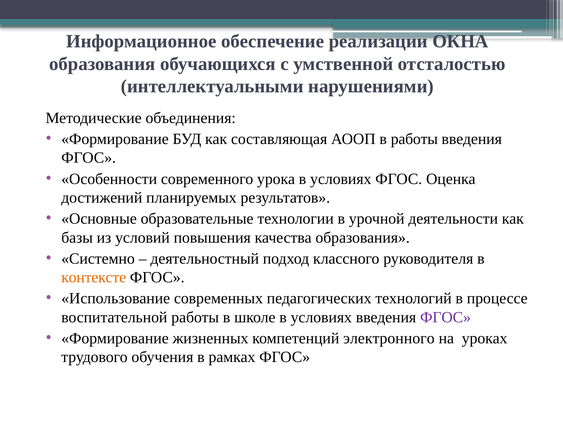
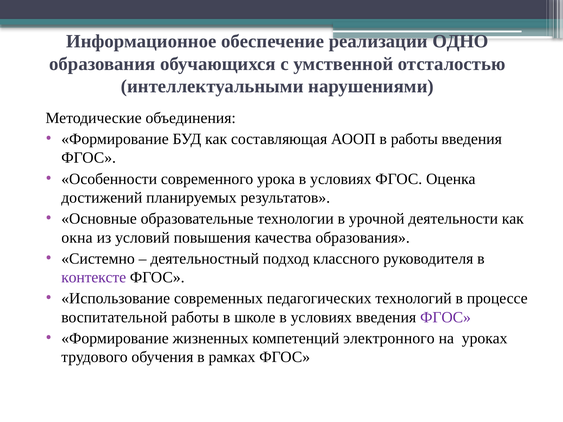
ОКНА: ОКНА -> ОДНО (460, 41)
базы: базы -> окна (77, 238)
контексте colour: orange -> purple (94, 278)
